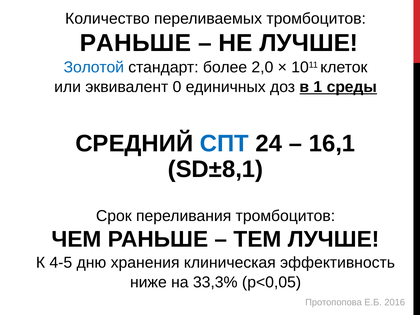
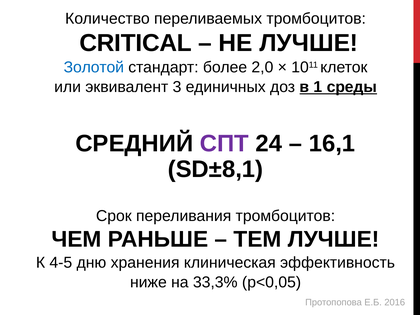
РАНЬШЕ: РАНЬШЕ -> CRITICAL (136, 43)
0: 0 -> 3 (177, 87)
СПТ colour: blue -> purple (224, 143)
